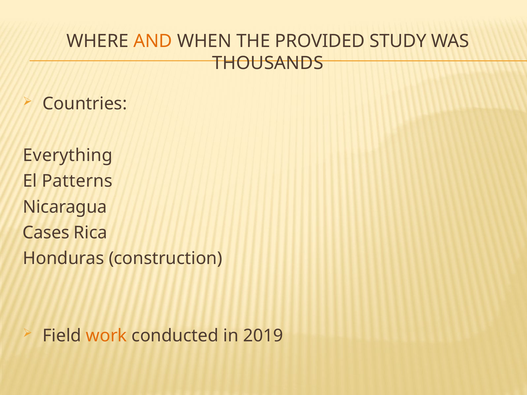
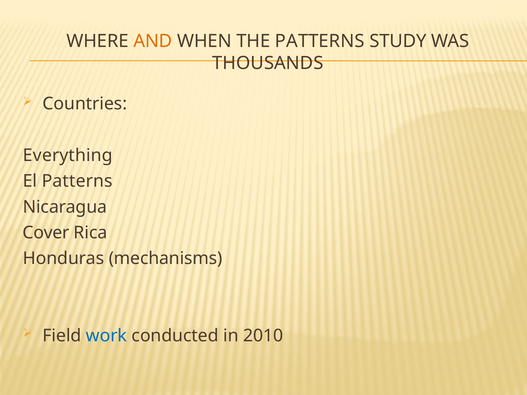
THE PROVIDED: PROVIDED -> PATTERNS (320, 41)
Cases: Cases -> Cover (46, 233)
construction: construction -> mechanisms (166, 259)
work colour: orange -> blue (106, 336)
2019: 2019 -> 2010 (263, 336)
